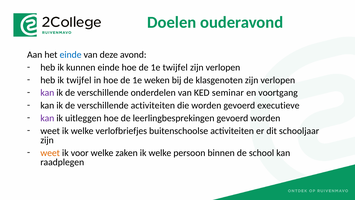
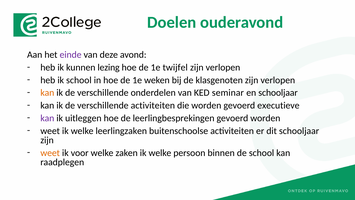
einde colour: blue -> purple (71, 55)
kunnen einde: einde -> lezing (109, 67)
ik twijfel: twijfel -> school (79, 80)
kan colour: purple -> orange (47, 93)
en voortgang: voortgang -> schooljaar (278, 93)
verlofbriefjes: verlofbriefjes -> leerlingzaken (121, 131)
